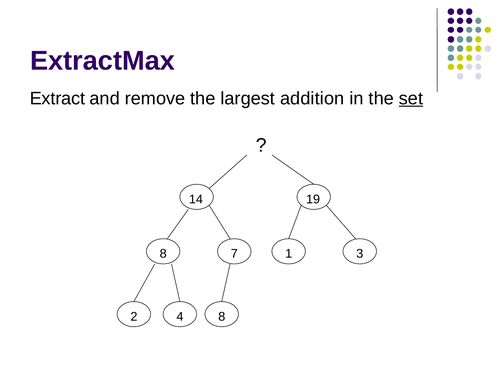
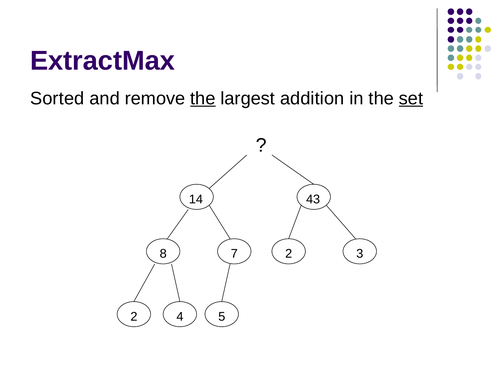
Extract: Extract -> Sorted (57, 98)
the underline: none -> present (203, 98)
19: 19 -> 43 (313, 199)
7 1: 1 -> 2 (289, 253)
4 8: 8 -> 5 (222, 316)
